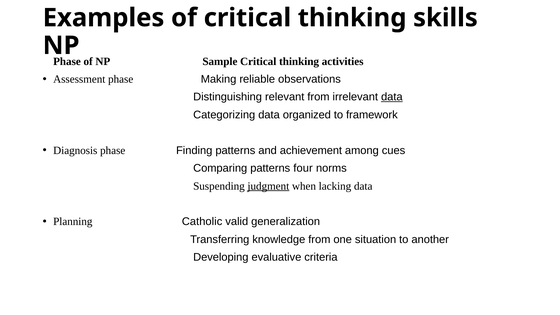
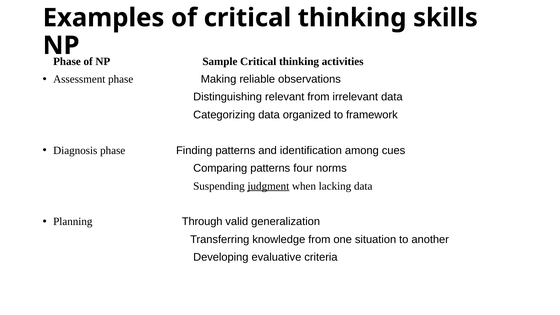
data underline: present -> none (392, 97)
achievement: achievement -> identification (311, 150)
Catholic: Catholic -> Through (202, 222)
